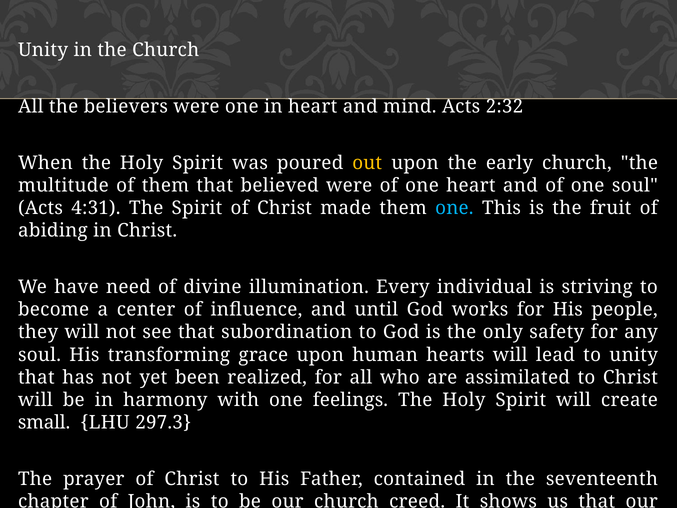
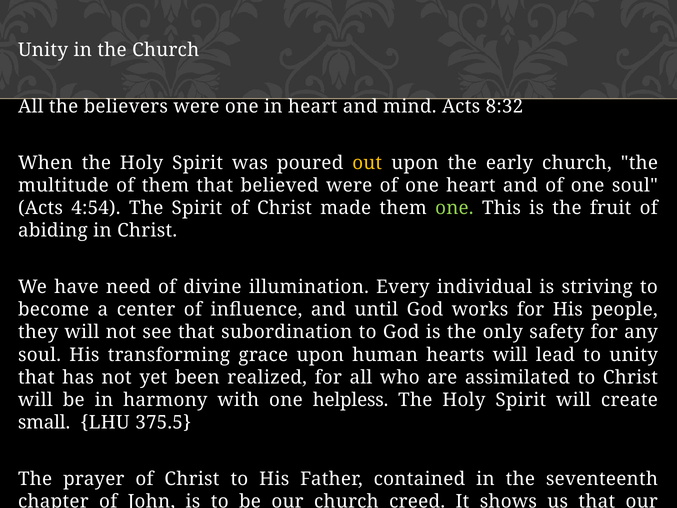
2:32: 2:32 -> 8:32 (504, 106)
4:31: 4:31 -> 4:54 (96, 208)
one colour: light blue -> light green (454, 208)
feelings: feelings -> helpless (351, 400)
297.3: 297.3 -> 375.5 (163, 422)
